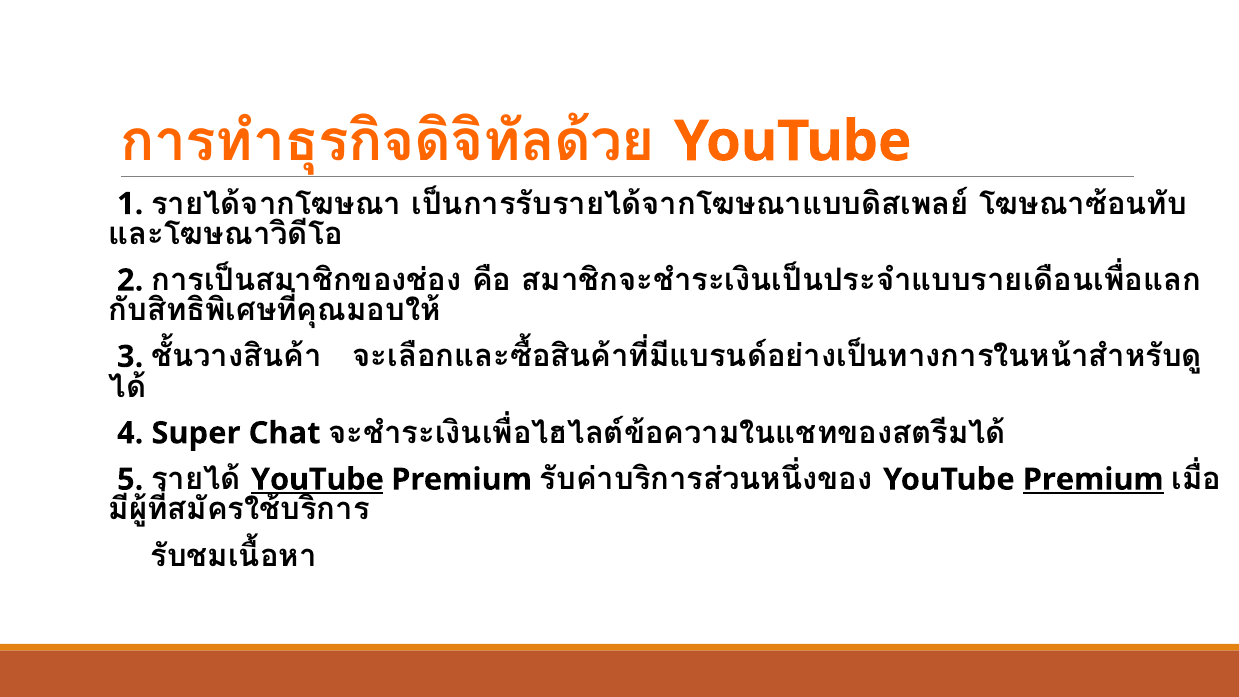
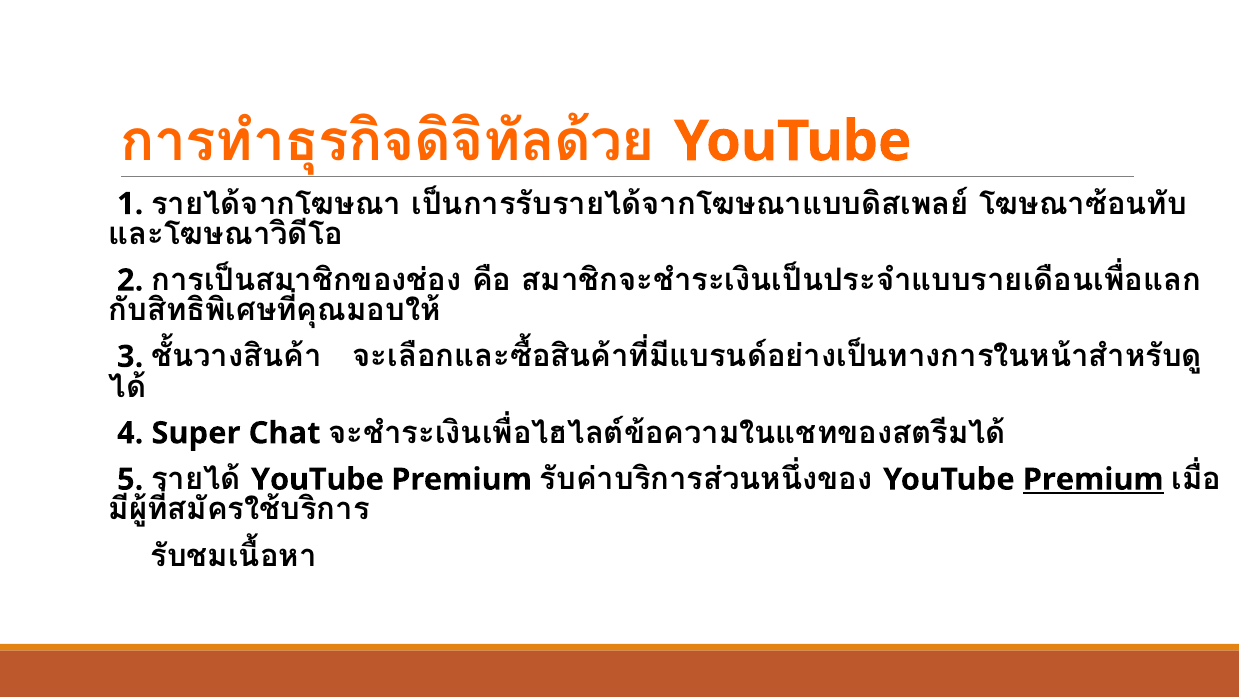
YouTube underline: present -> none (317, 479)
